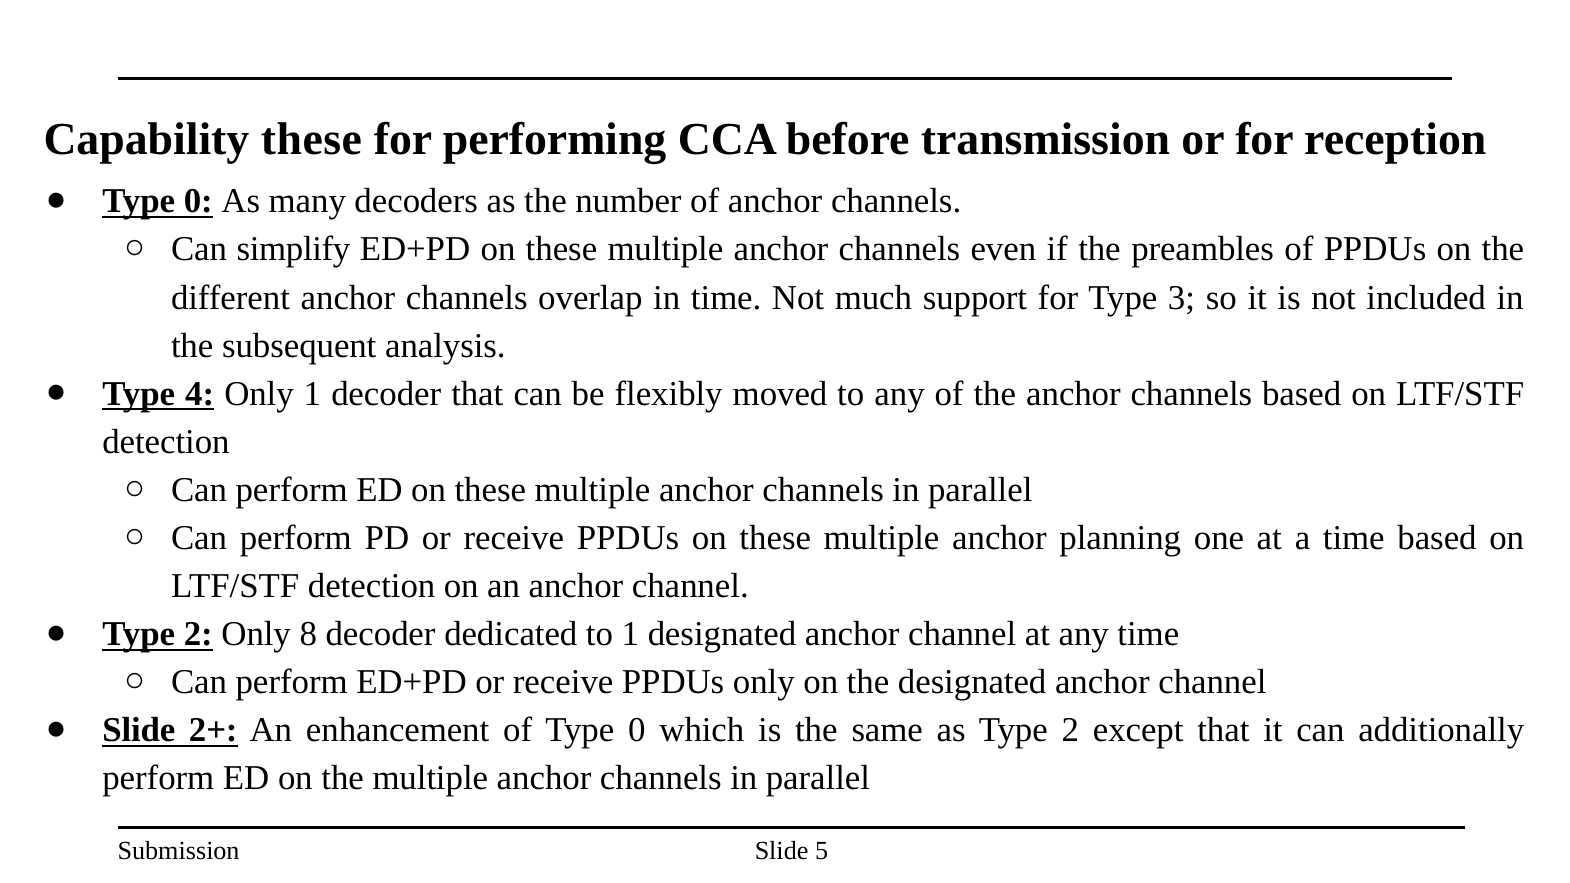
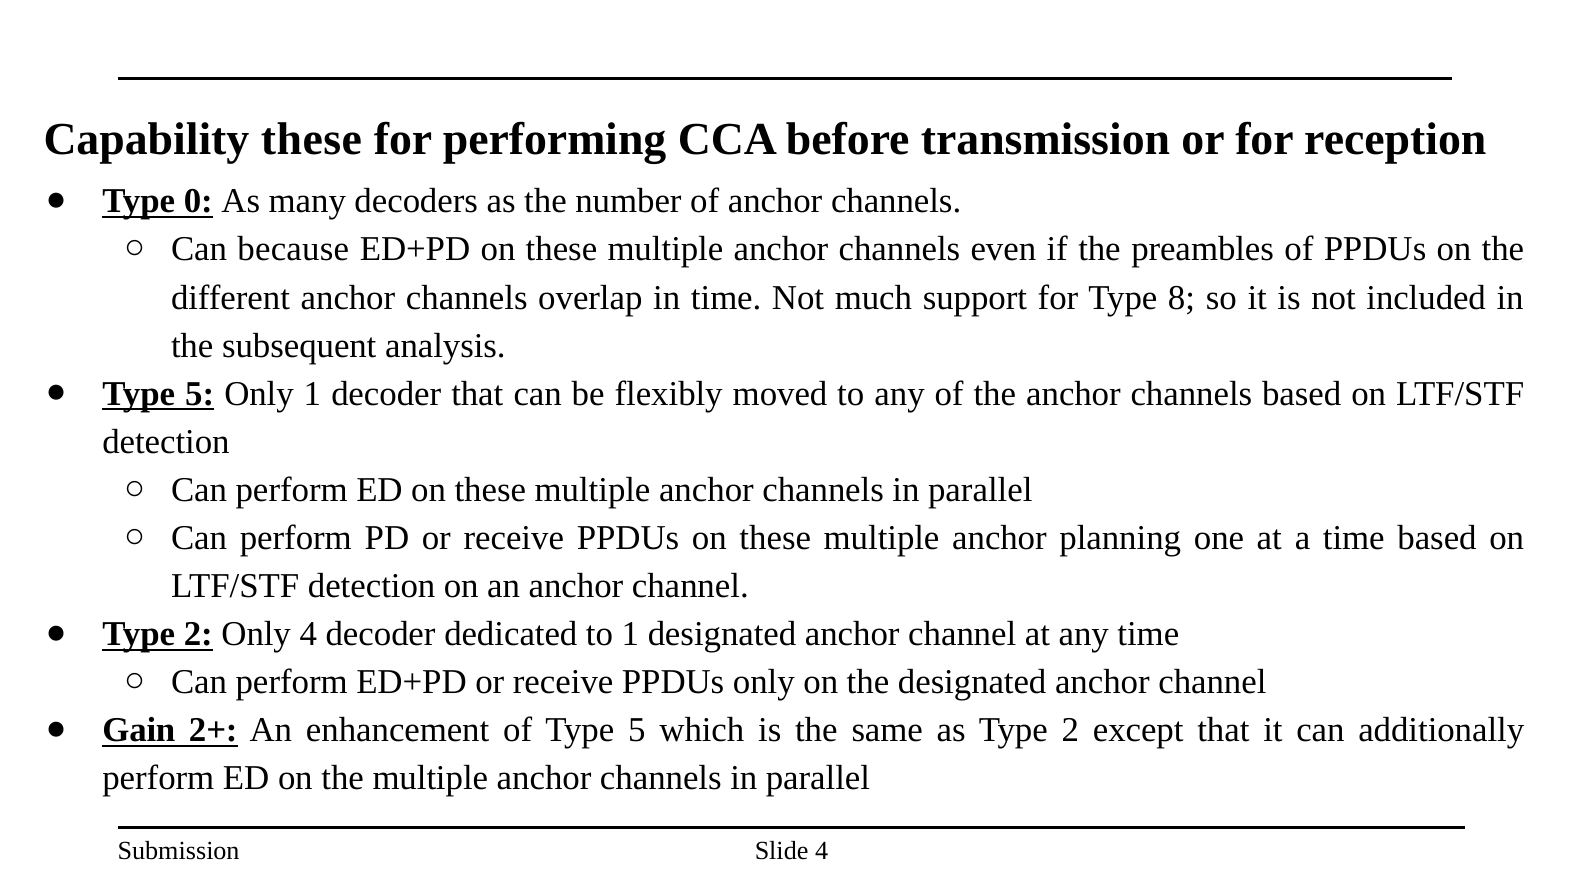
simplify: simplify -> because (293, 249)
3: 3 -> 8 (1182, 298)
4: 4 -> 5 (200, 394)
Only 8: 8 -> 4 (308, 634)
Slide: Slide -> Gain (139, 730)
of Type 0: 0 -> 5 (637, 730)
Slide 5: 5 -> 4 (822, 851)
